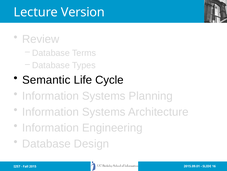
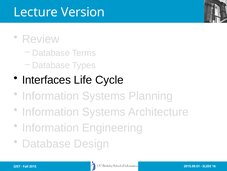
Semantic: Semantic -> Interfaces (46, 80)
